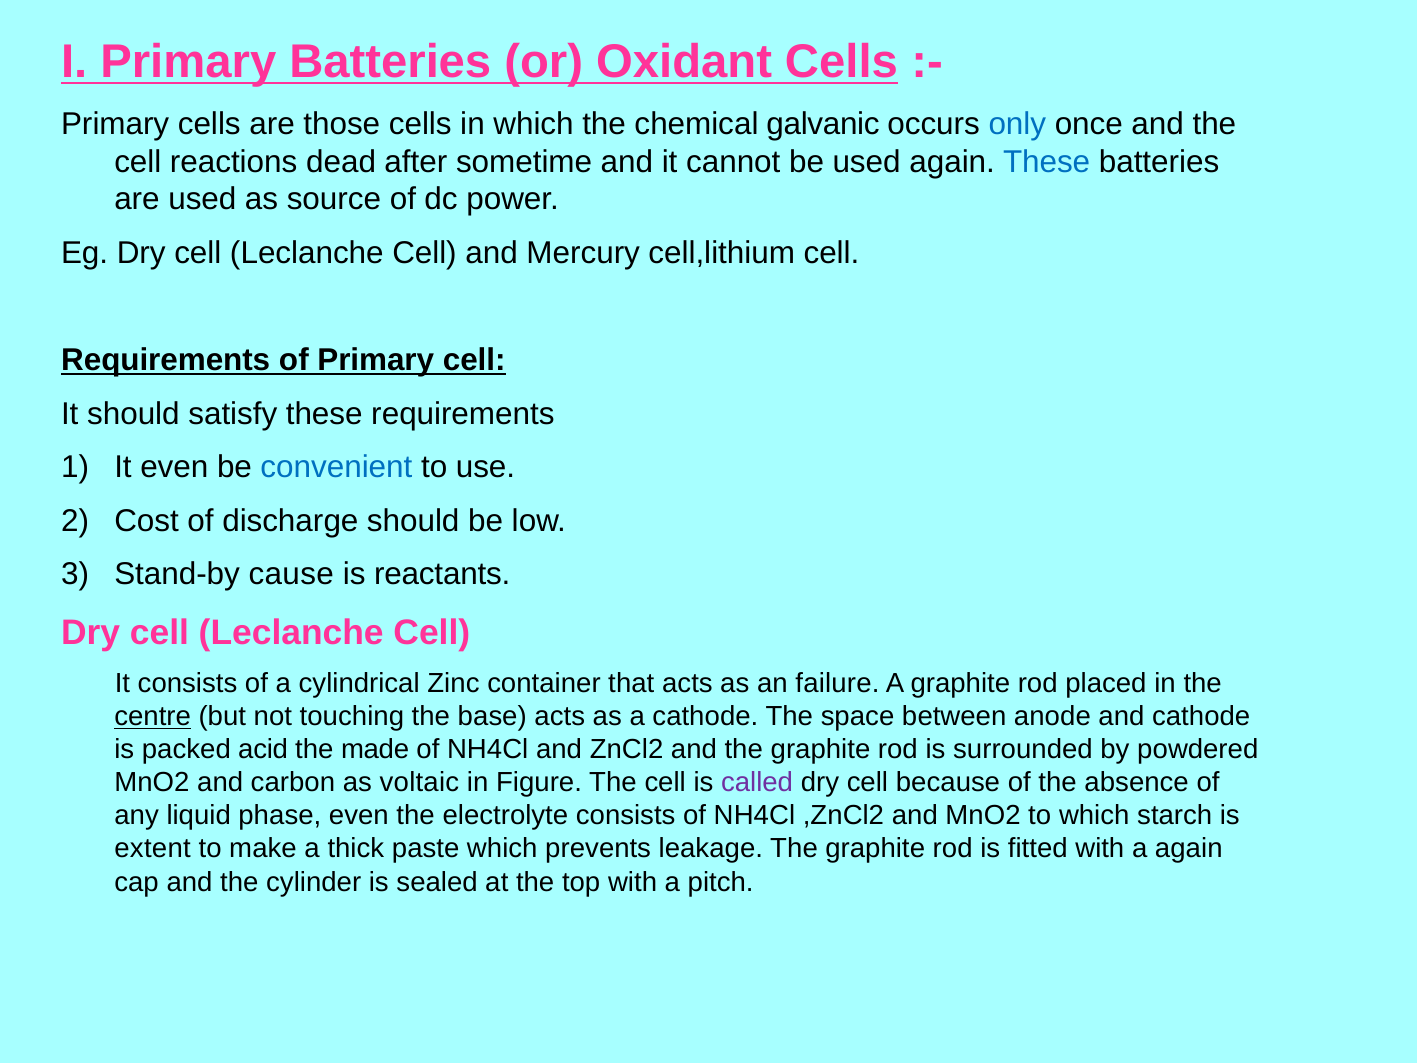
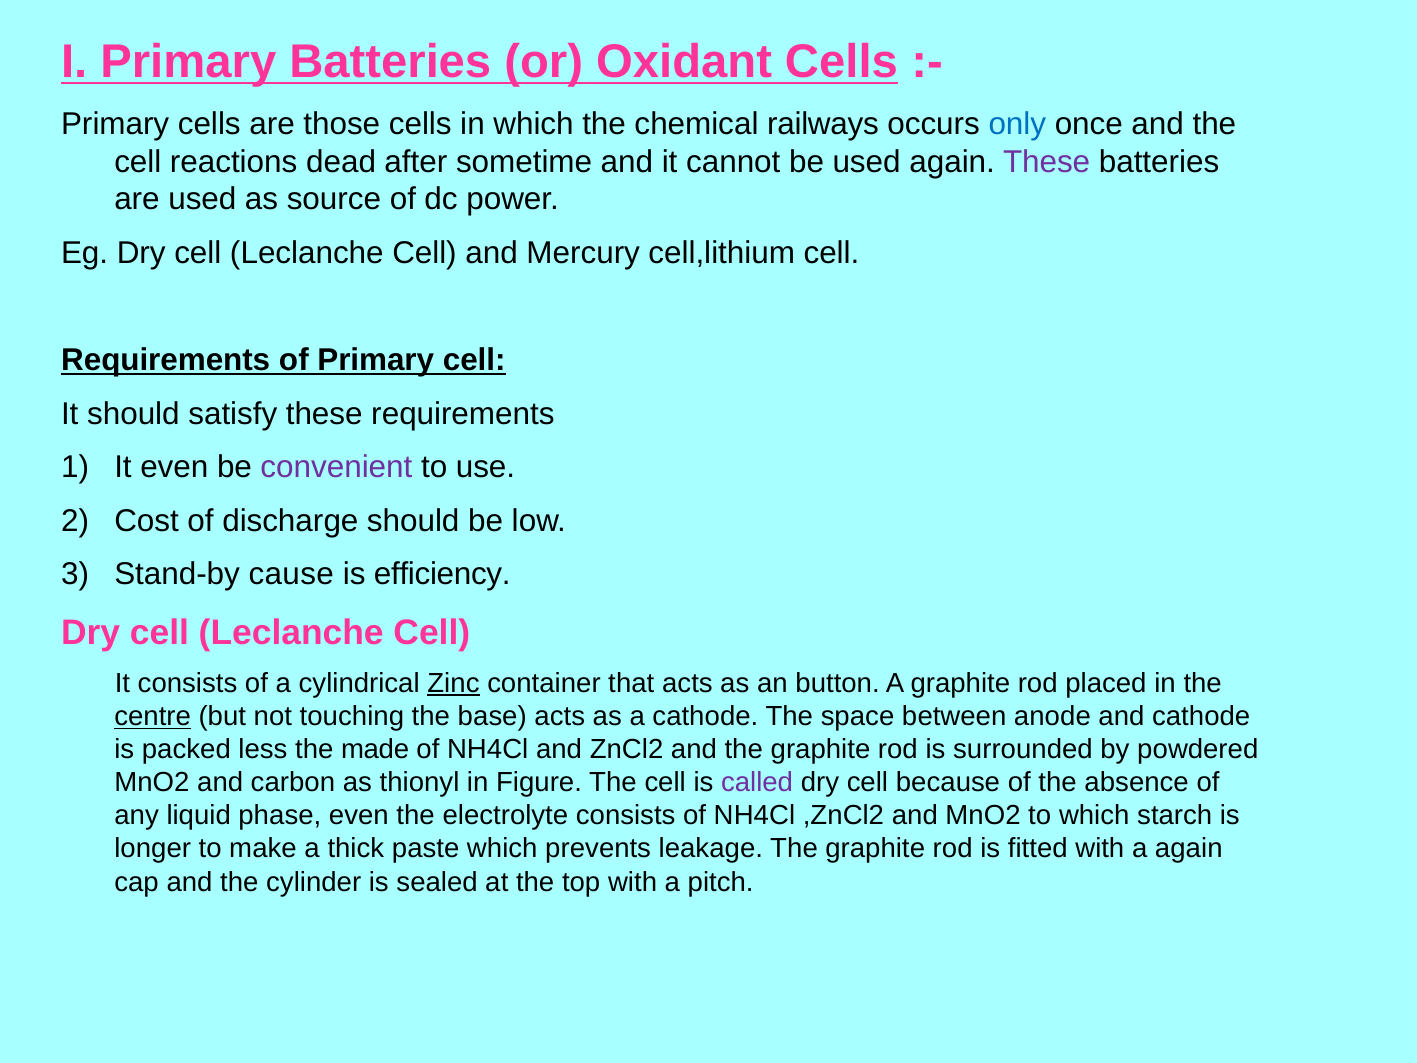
galvanic: galvanic -> railways (823, 124)
These colour: blue -> purple (1047, 162)
convenient colour: blue -> purple (336, 467)
reactants: reactants -> efficiency (442, 574)
Zinc underline: none -> present (453, 683)
failure: failure -> button (838, 683)
acid: acid -> less (263, 749)
voltaic: voltaic -> thionyl (420, 782)
extent: extent -> longer (153, 849)
